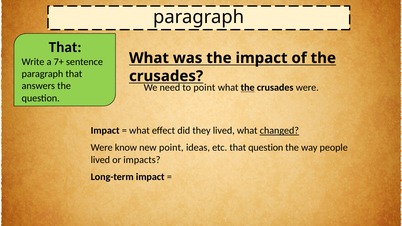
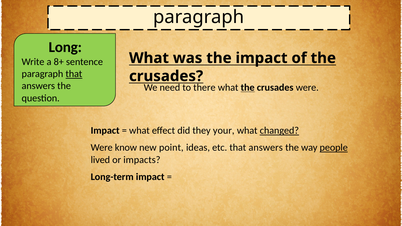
That: That -> Long (65, 47)
7+: 7+ -> 8+ (59, 62)
that underline: none -> present (74, 74)
point: point -> there (204, 88)
they lived: lived -> your (224, 131)
etc that question: question -> answers (266, 148)
people underline: none -> present (334, 148)
